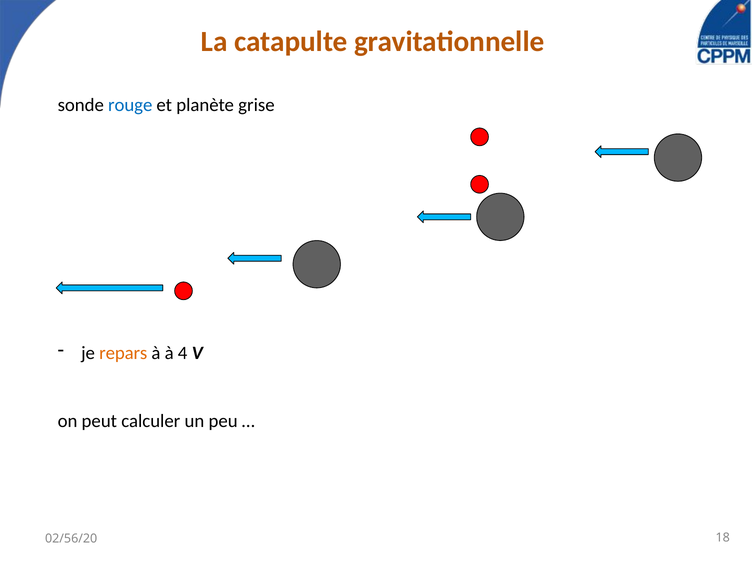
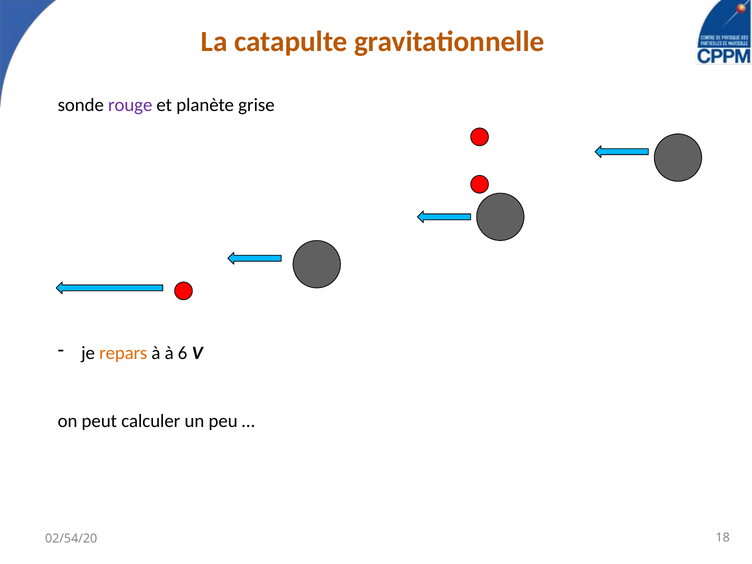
rouge colour: blue -> purple (130, 105)
4: 4 -> 6 (183, 353)
02/56/20: 02/56/20 -> 02/54/20 (71, 539)
